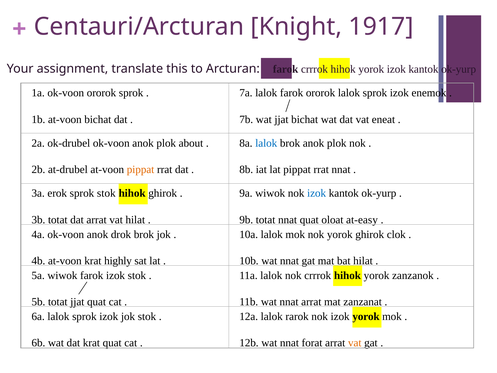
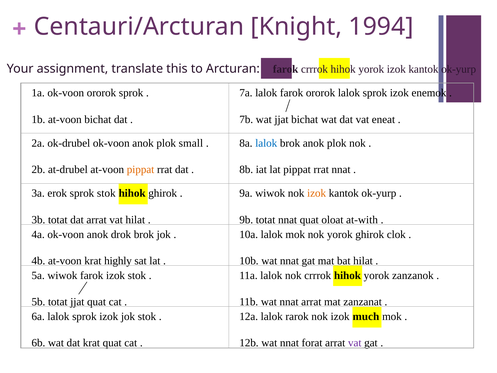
1917: 1917 -> 1994 (381, 27)
about: about -> small (191, 143)
izok colour: blue -> orange (317, 193)
at-easy: at-easy -> at-with (362, 220)
izok yorok: yorok -> much (366, 316)
vat colour: orange -> purple (355, 343)
